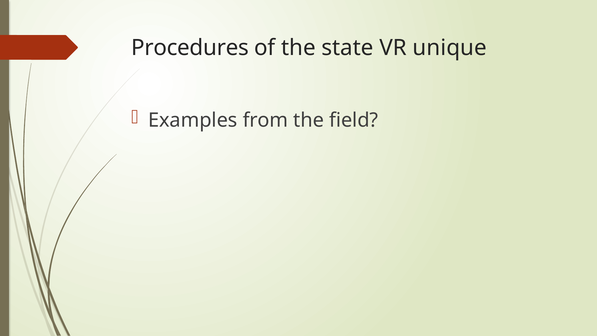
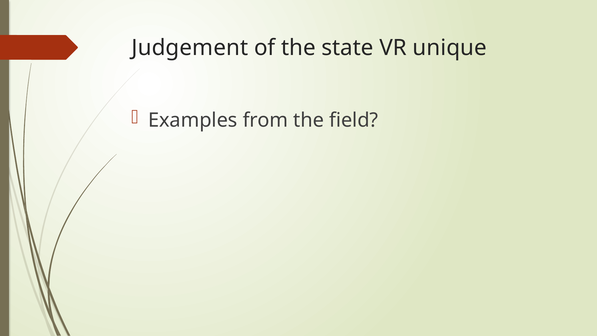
Procedures: Procedures -> Judgement (190, 48)
